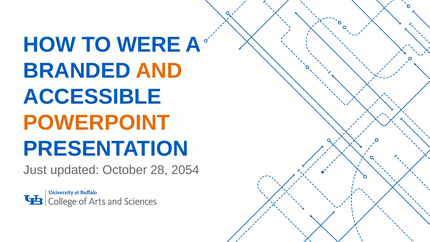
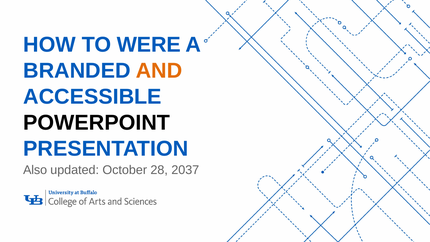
POWERPOINT colour: orange -> black (97, 123)
Just: Just -> Also (35, 170)
2054: 2054 -> 2037 (185, 170)
